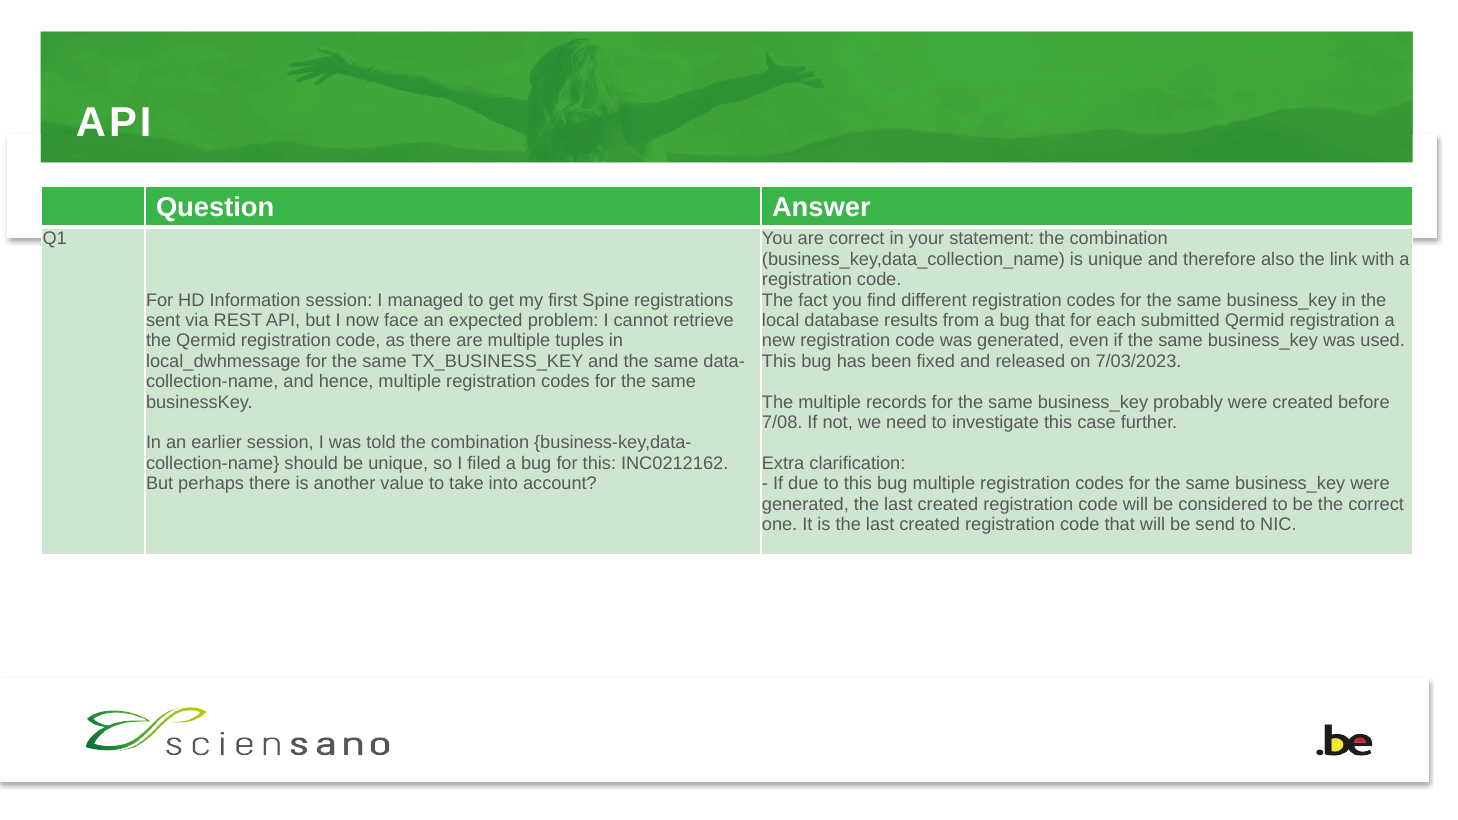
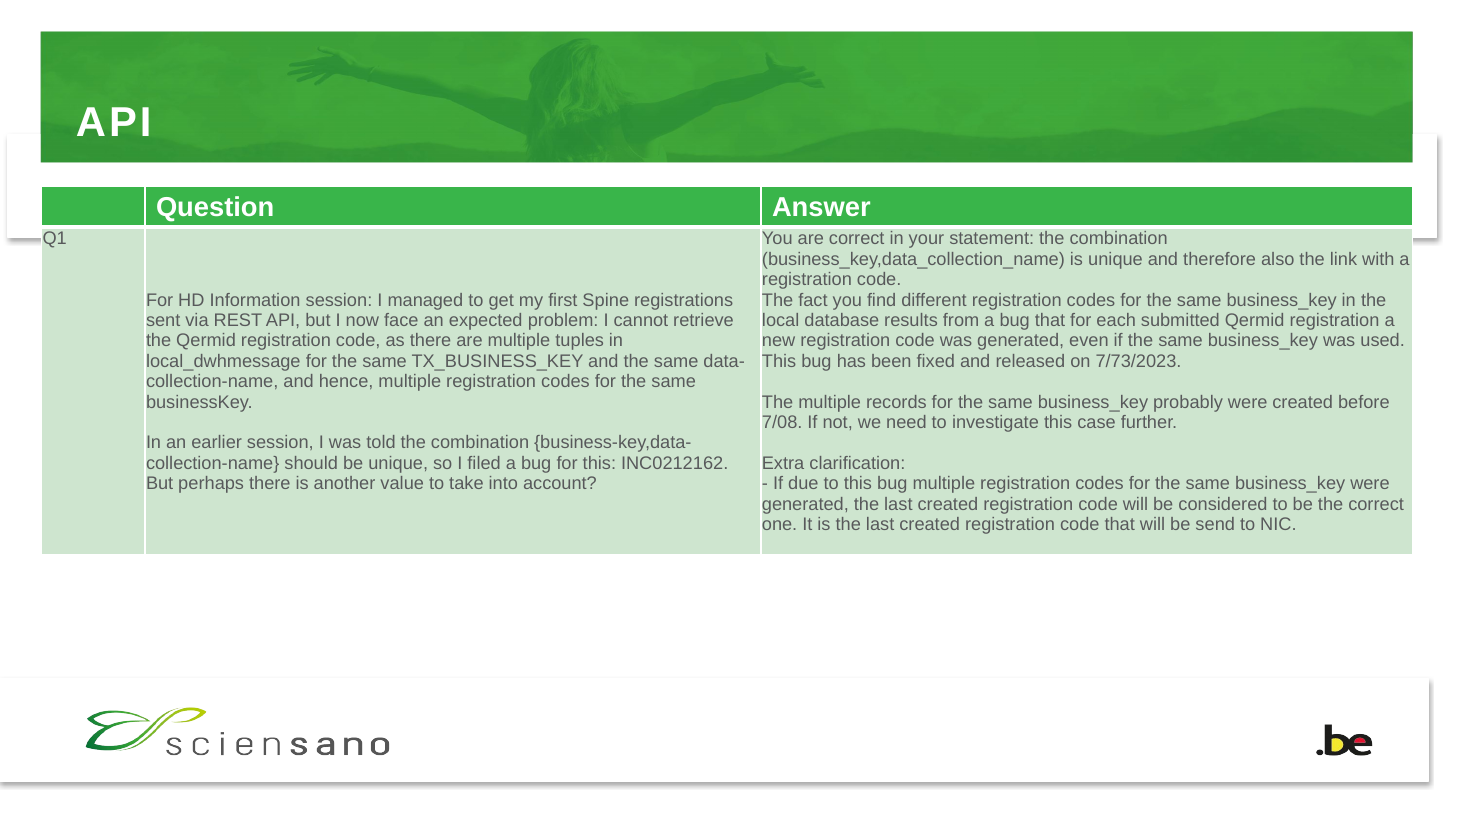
7/03/2023: 7/03/2023 -> 7/73/2023 (1139, 361)
